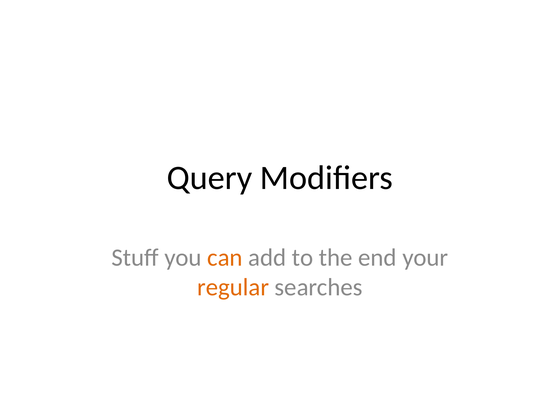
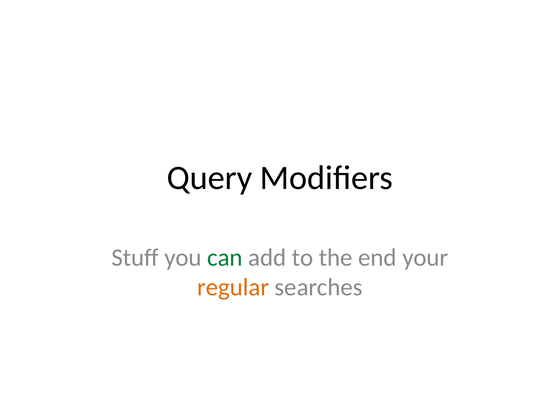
can colour: orange -> green (225, 257)
